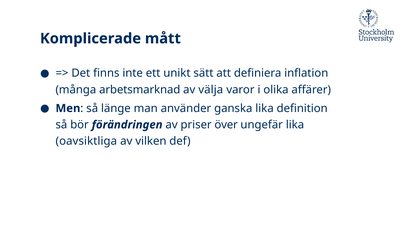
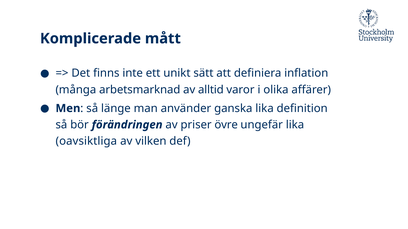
välja: välja -> alltid (211, 90)
över: över -> övre (226, 125)
